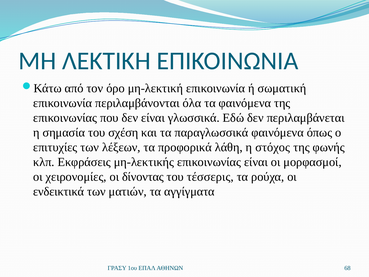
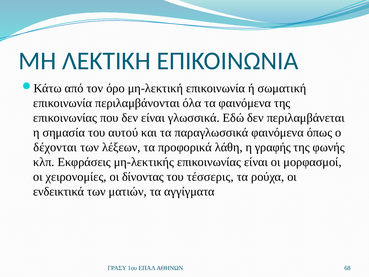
σχέση: σχέση -> αυτού (123, 132)
επιτυχίες: επιτυχίες -> δέχονται (55, 147)
στόχος: στόχος -> γραφής (273, 147)
